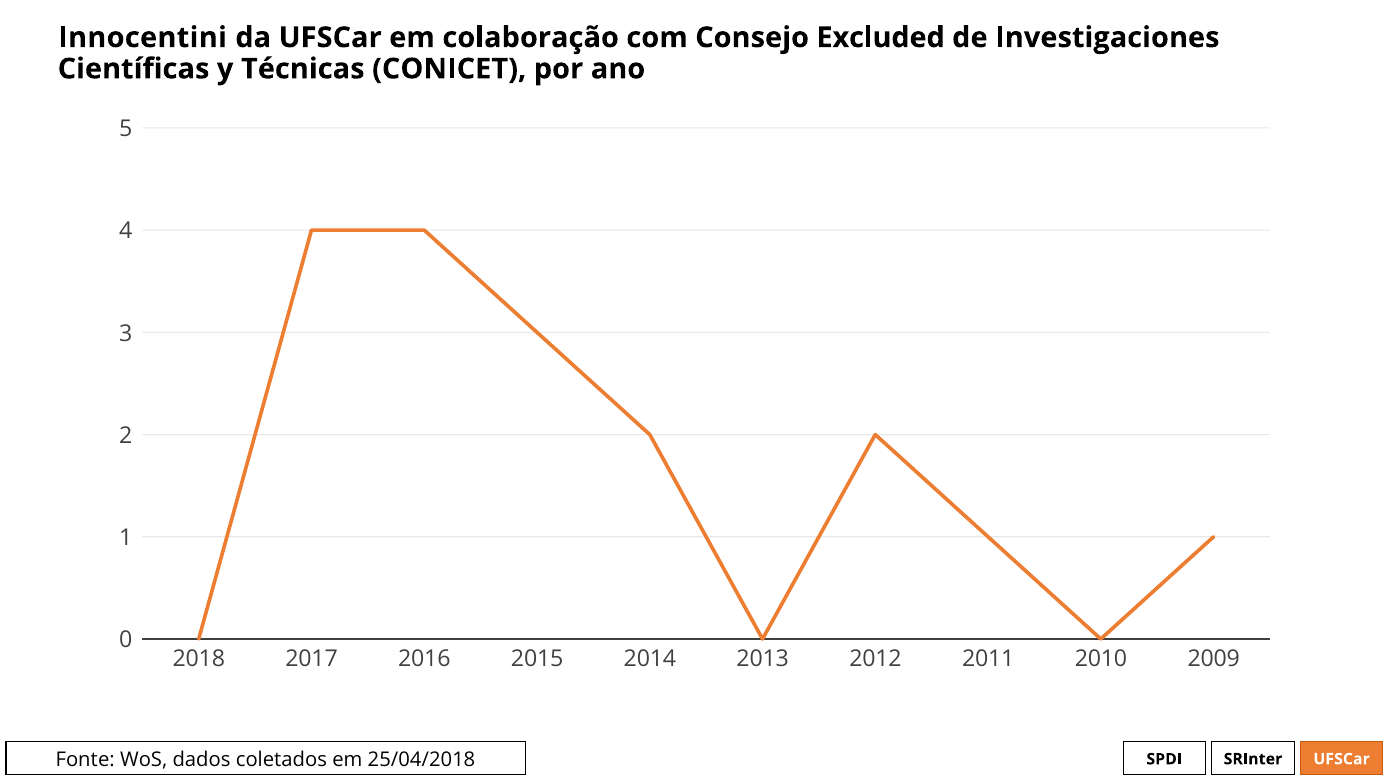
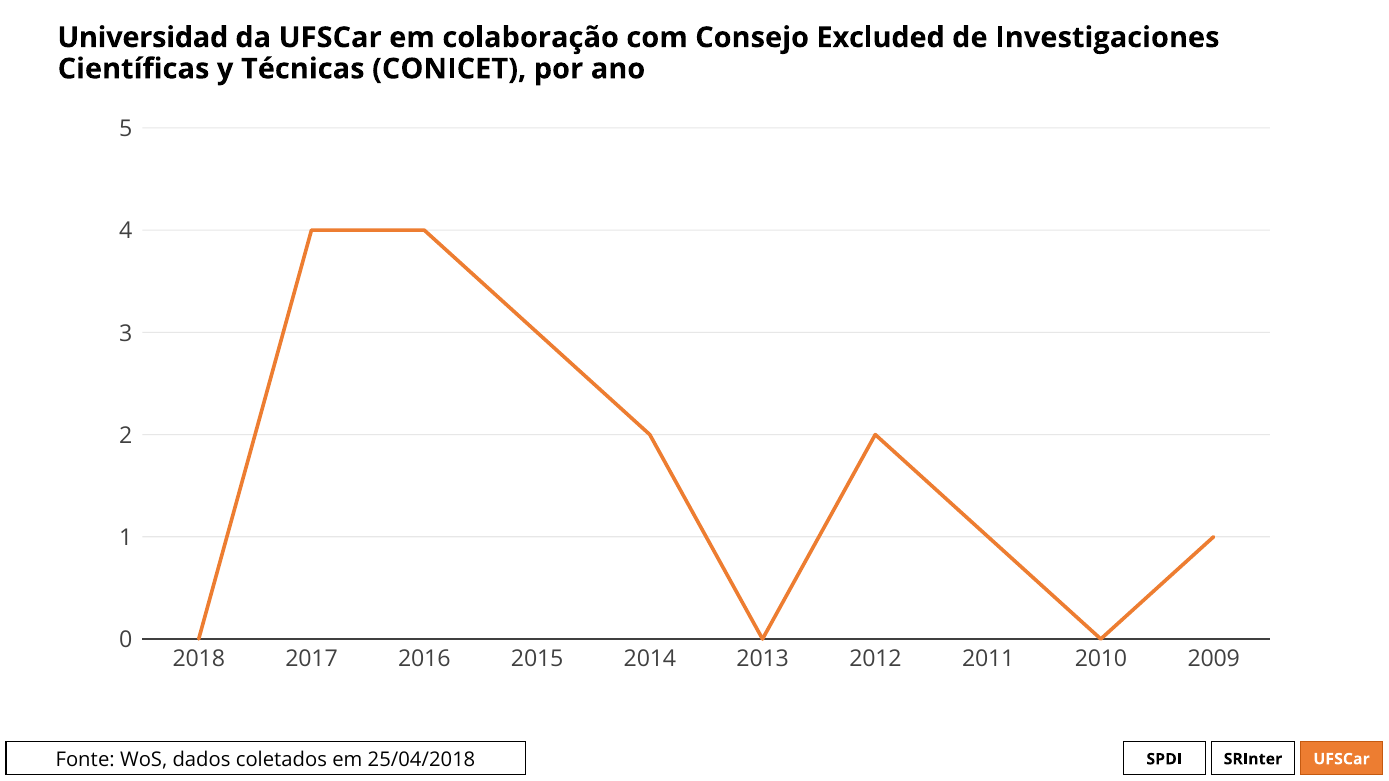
Innocentini: Innocentini -> Universidad (143, 38)
